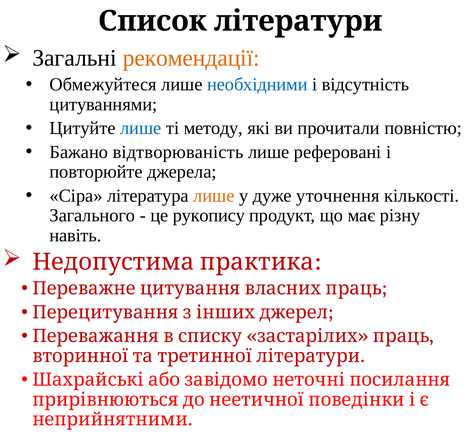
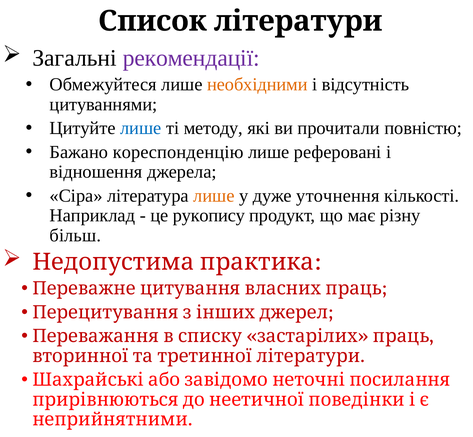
рекомендації colour: orange -> purple (191, 58)
необхідними colour: blue -> orange (257, 85)
відтворюваність: відтворюваність -> кореспонденцію (178, 152)
повторюйте: повторюйте -> відношення (96, 172)
Загального: Загального -> Наприклад (92, 216)
навіть: навіть -> більш (75, 236)
